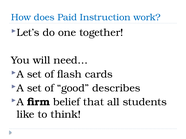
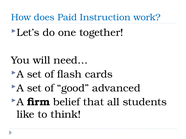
describes: describes -> advanced (116, 88)
